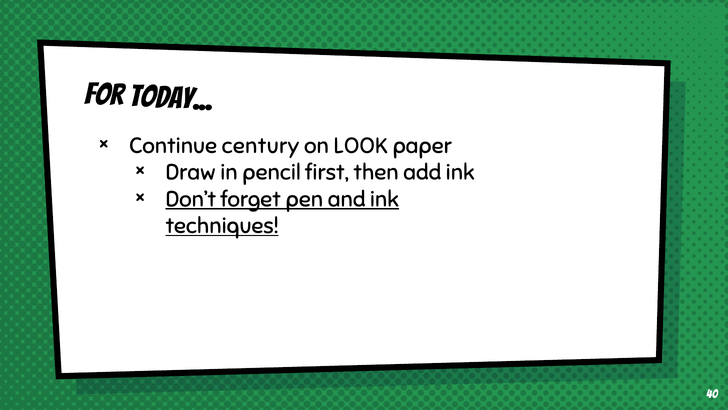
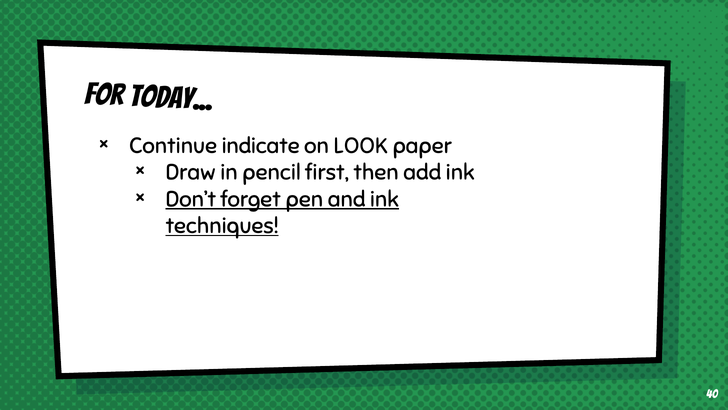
century: century -> indicate (261, 146)
